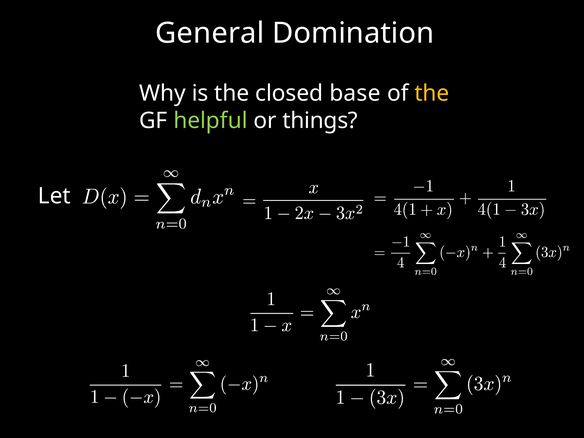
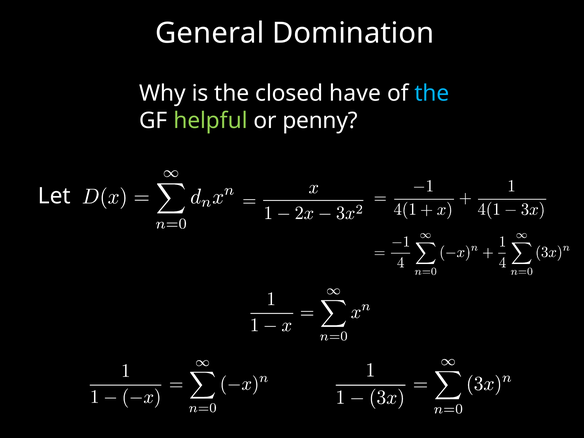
base: base -> have (355, 93)
the colour: yellow -> light blue (432, 93)
things: things -> penny (320, 121)
